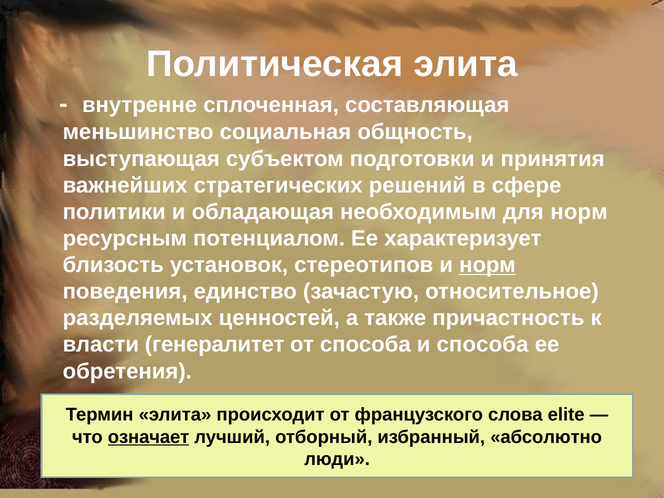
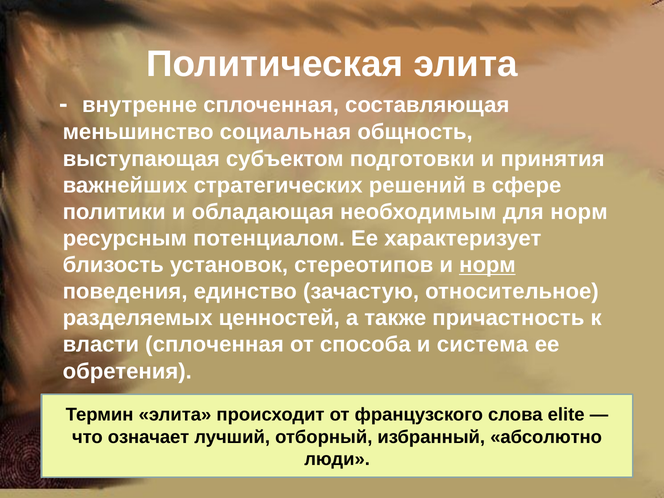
власти генералитет: генералитет -> сплоченная (215, 345)
и способа: способа -> система (482, 345)
означает underline: present -> none (149, 437)
